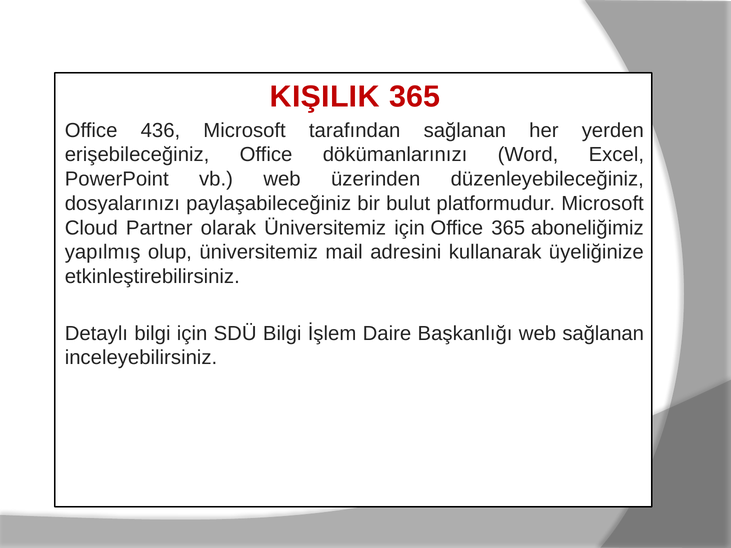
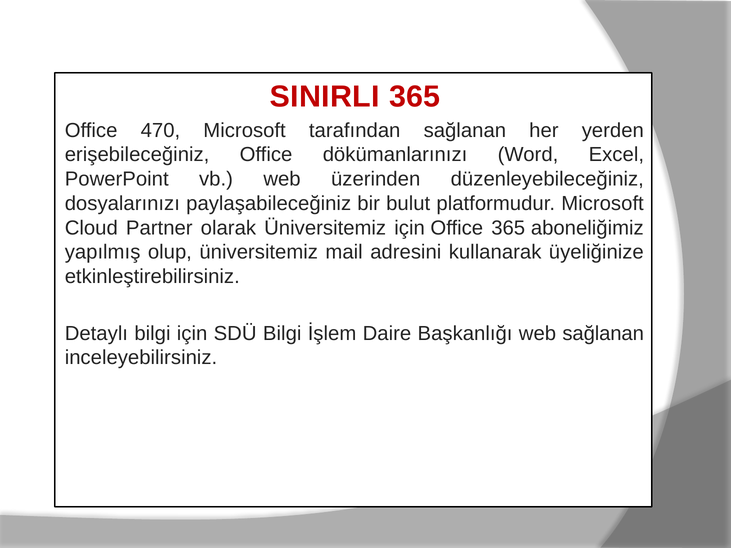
KIŞILIK: KIŞILIK -> SINIRLI (325, 97)
436: 436 -> 470 (160, 130)
